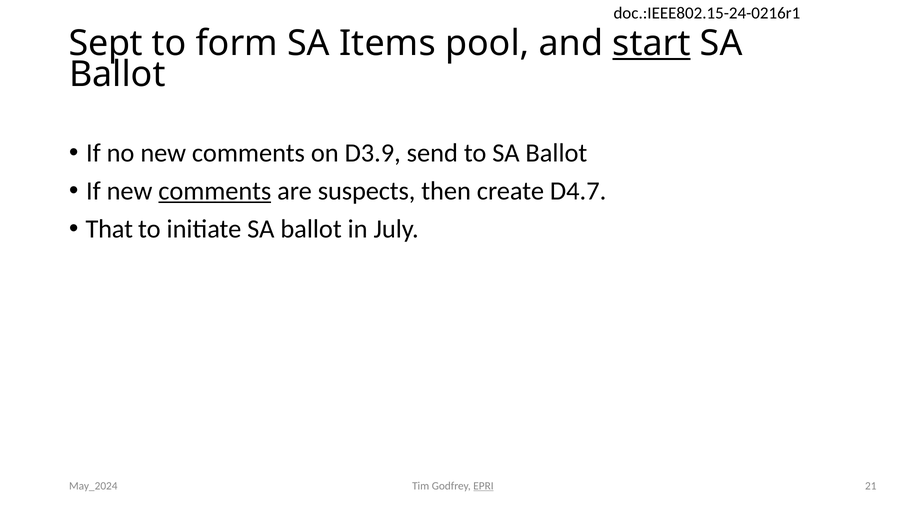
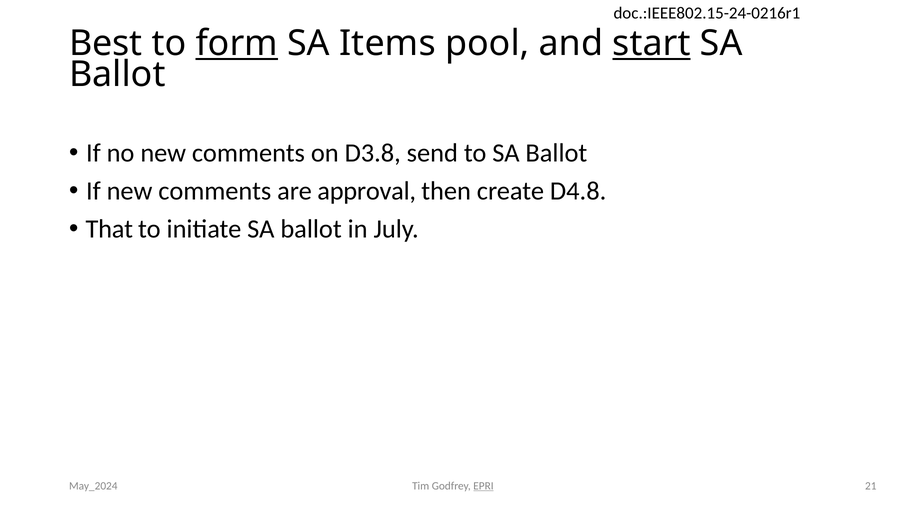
Sept: Sept -> Best (106, 44)
form underline: none -> present (237, 44)
D3.9: D3.9 -> D3.8 (373, 153)
comments underline: present -> none (215, 191)
suspects: suspects -> approval (367, 191)
D4.7: D4.7 -> D4.8 (578, 191)
